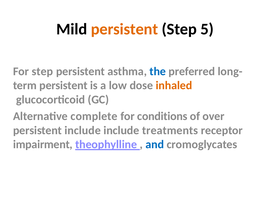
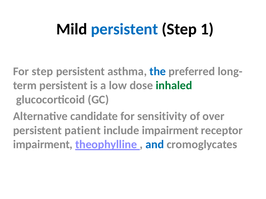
persistent colour: orange -> blue (124, 29)
5: 5 -> 1 (207, 29)
inhaled colour: orange -> green (174, 86)
complete: complete -> candidate (94, 116)
conditions: conditions -> sensitivity (162, 116)
persistent include: include -> patient (83, 131)
include treatments: treatments -> impairment (170, 131)
